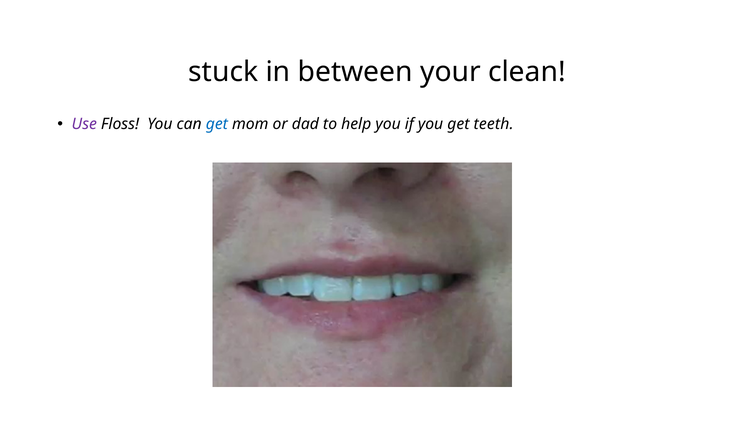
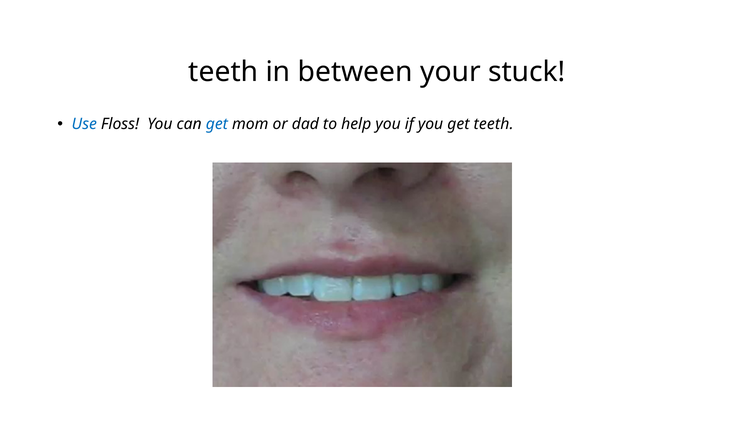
stuck: stuck -> teeth (223, 72)
clean: clean -> stuck (527, 72)
Use colour: purple -> blue (84, 124)
